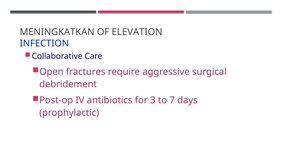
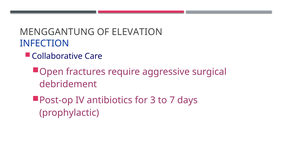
MENINGKATKAN: MENINGKATKAN -> MENGGANTUNG (57, 32)
